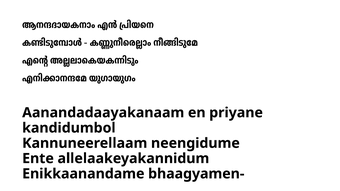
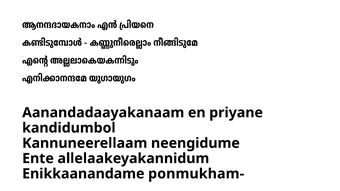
bhaagyamen-: bhaagyamen- -> ponmukham- (196, 174)
